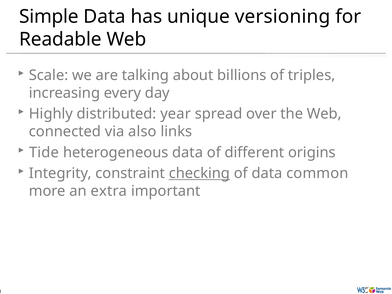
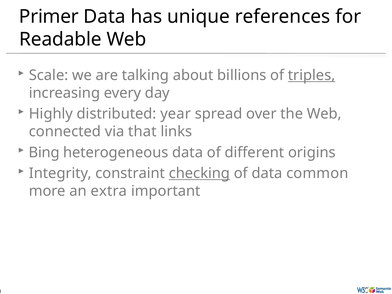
Simple: Simple -> Primer (49, 17)
versioning: versioning -> references (283, 17)
triples underline: none -> present (312, 75)
also: also -> that (142, 131)
Tide: Tide -> Bing (44, 152)
